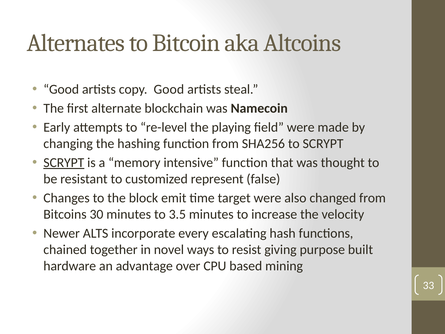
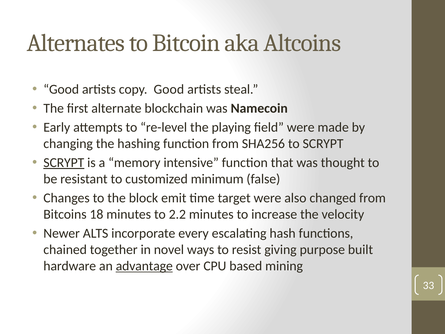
represent: represent -> minimum (217, 179)
30: 30 -> 18 (96, 214)
3.5: 3.5 -> 2.2 (177, 214)
advantage underline: none -> present (144, 266)
